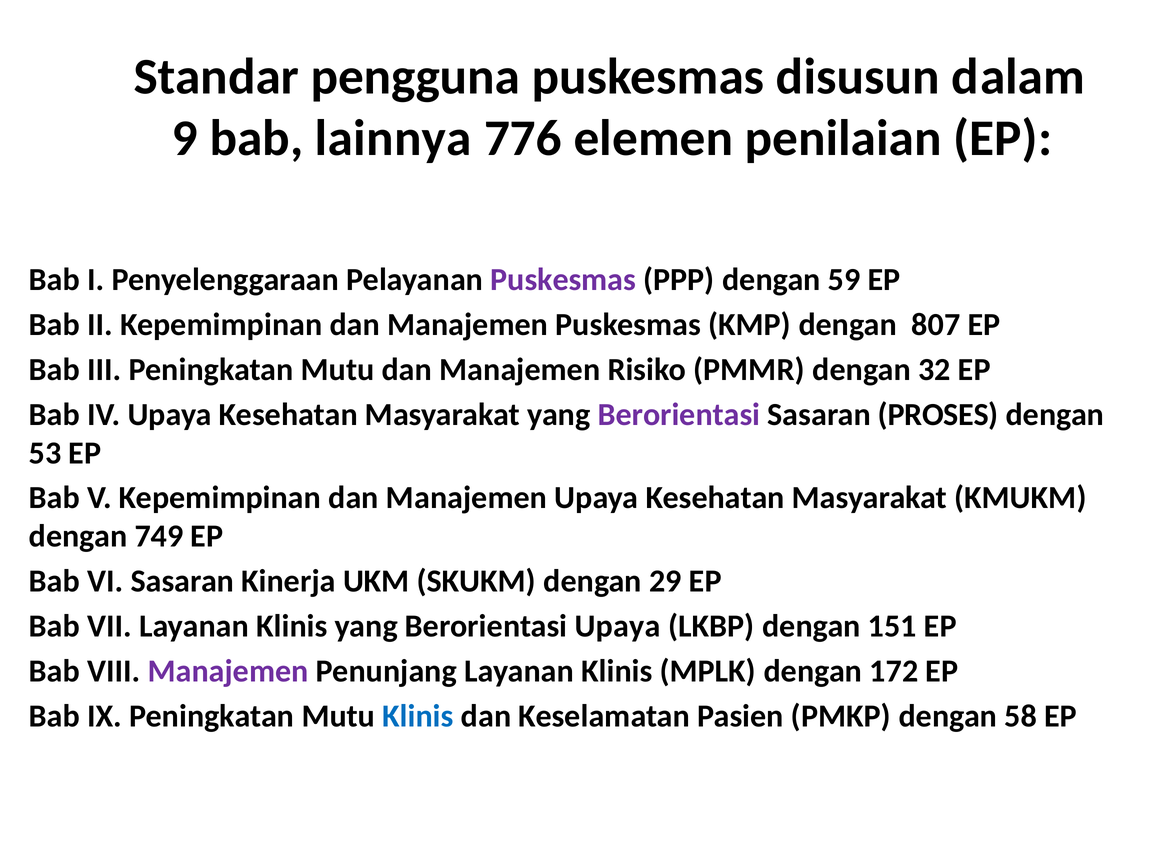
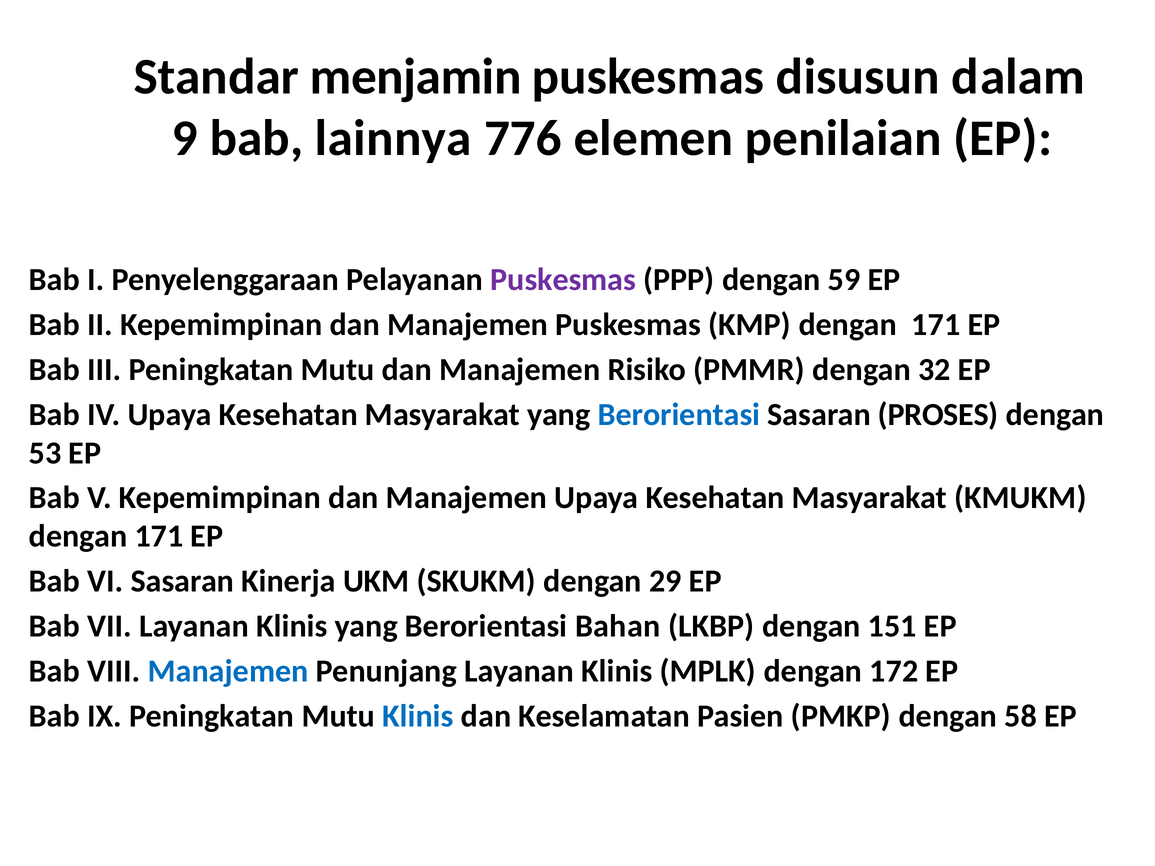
pengguna: pengguna -> menjamin (416, 77)
KMP dengan 807: 807 -> 171 (936, 325)
Berorientasi colour: purple -> blue (679, 415)
749: 749 -> 171 (159, 537)
Berorientasi Upaya: Upaya -> Bahan (618, 626)
Manajemen colour: purple -> blue (228, 671)
